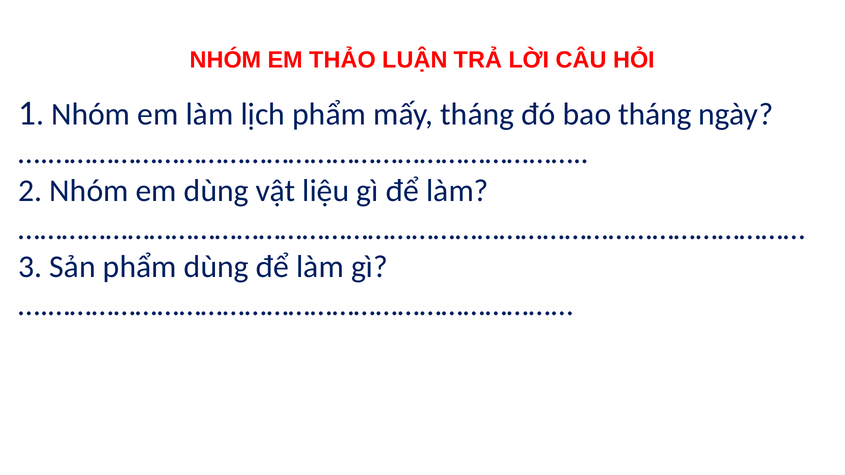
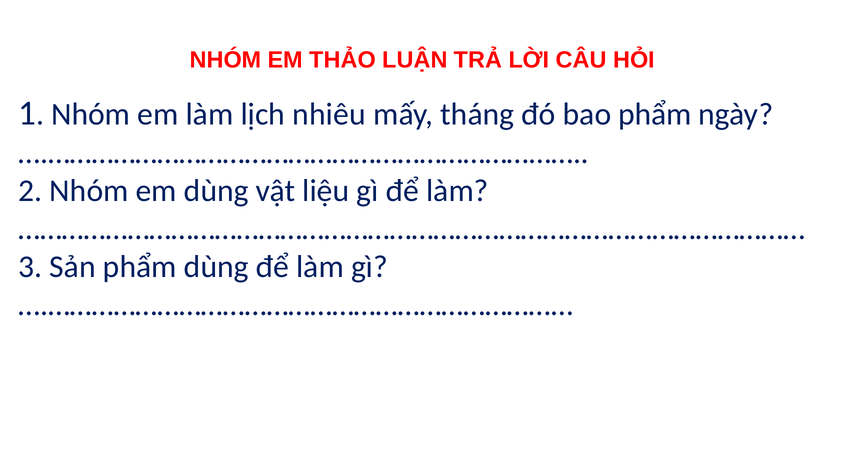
lịch phẩm: phẩm -> nhiêu (329, 114)
bao tháng: tháng -> phẩm (655, 114)
